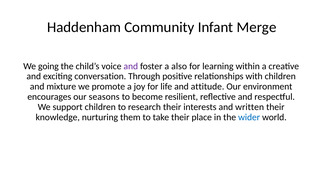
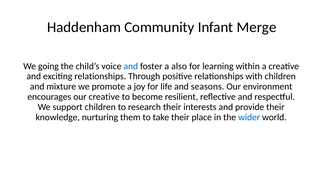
and colour: purple -> blue (131, 66)
exciting conversation: conversation -> relationships (100, 76)
attitude: attitude -> seasons (208, 87)
our seasons: seasons -> creative (104, 97)
written: written -> provide (250, 107)
